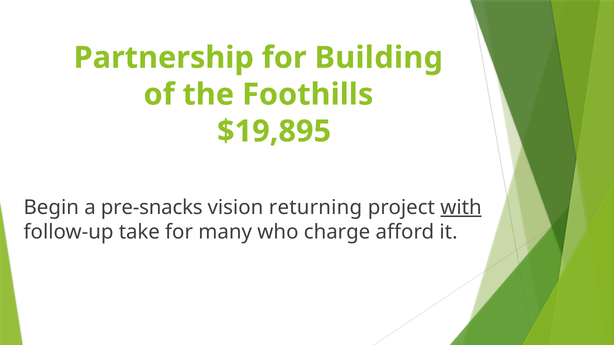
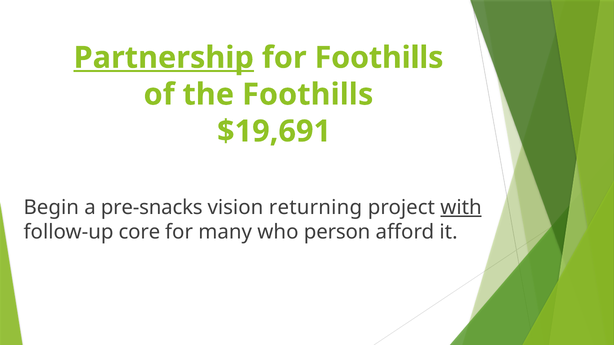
Partnership underline: none -> present (164, 58)
for Building: Building -> Foothills (379, 58)
$19,895: $19,895 -> $19,691 (274, 131)
take: take -> core (139, 232)
charge: charge -> person (337, 232)
